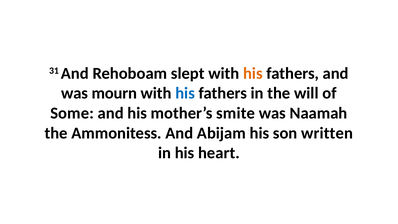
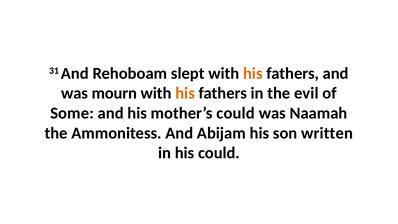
his colour: blue -> orange (185, 93)
will: will -> evil (306, 93)
mother’s smite: smite -> could (236, 113)
his heart: heart -> could (219, 153)
